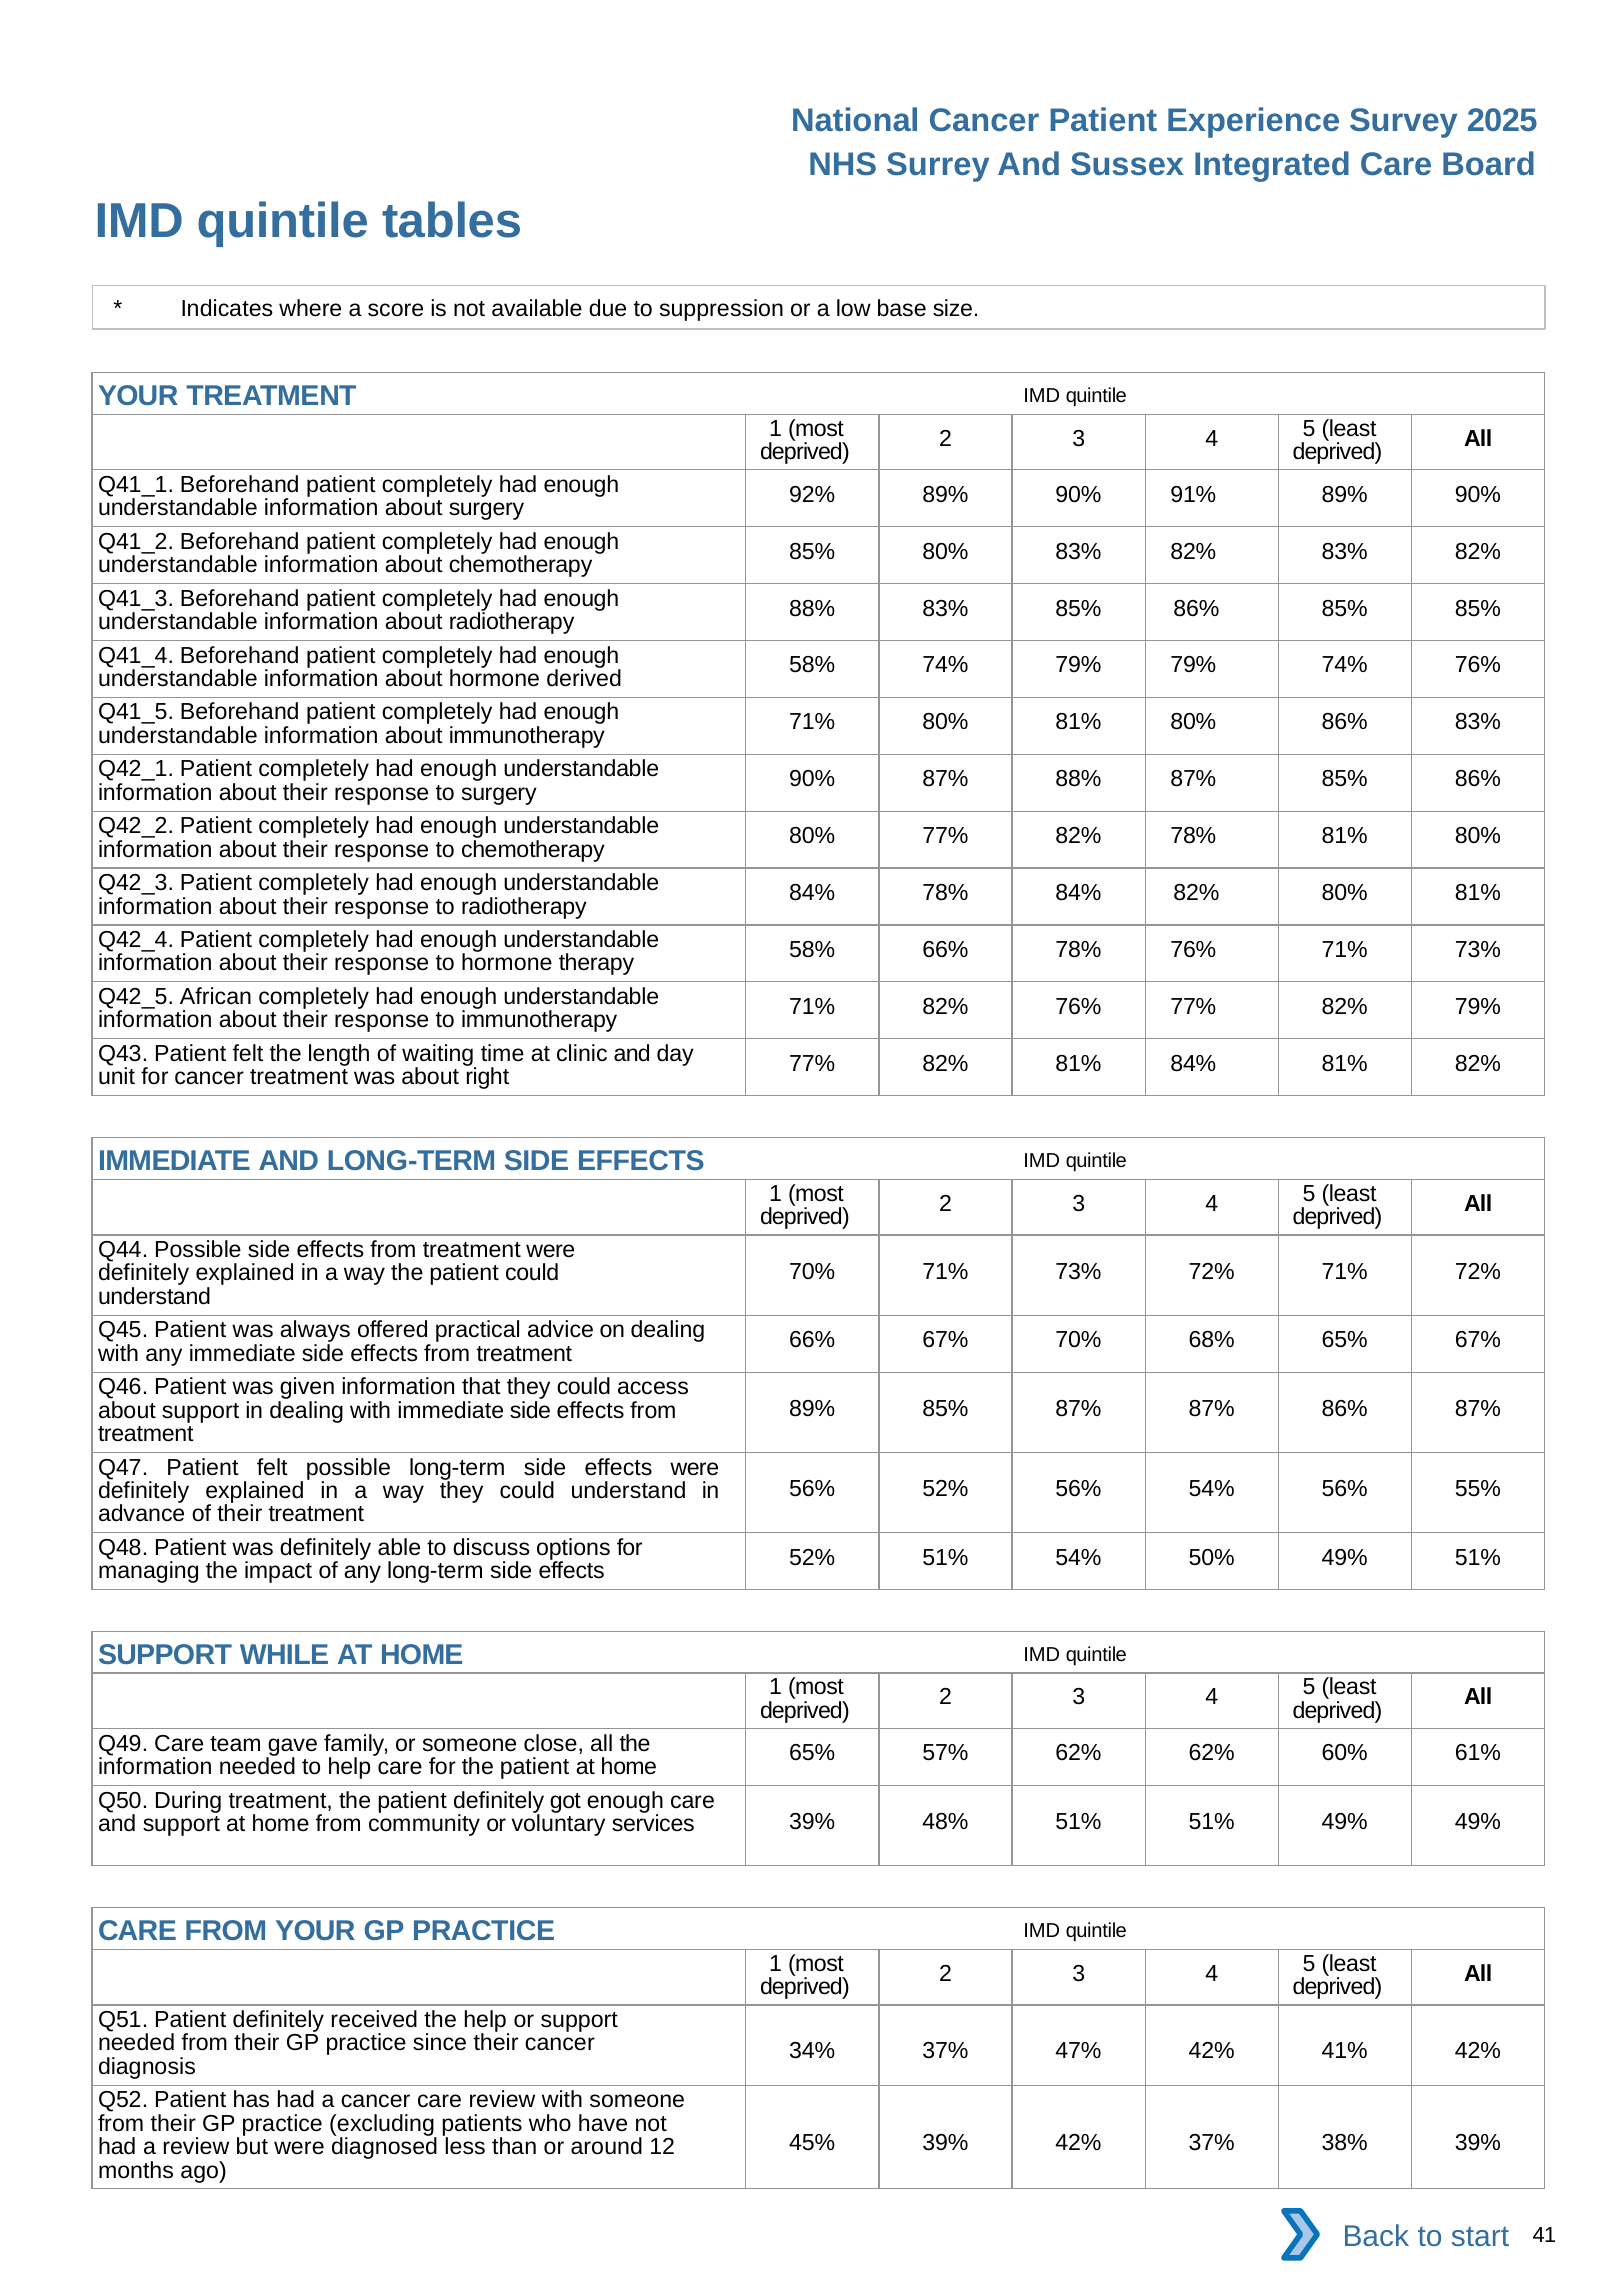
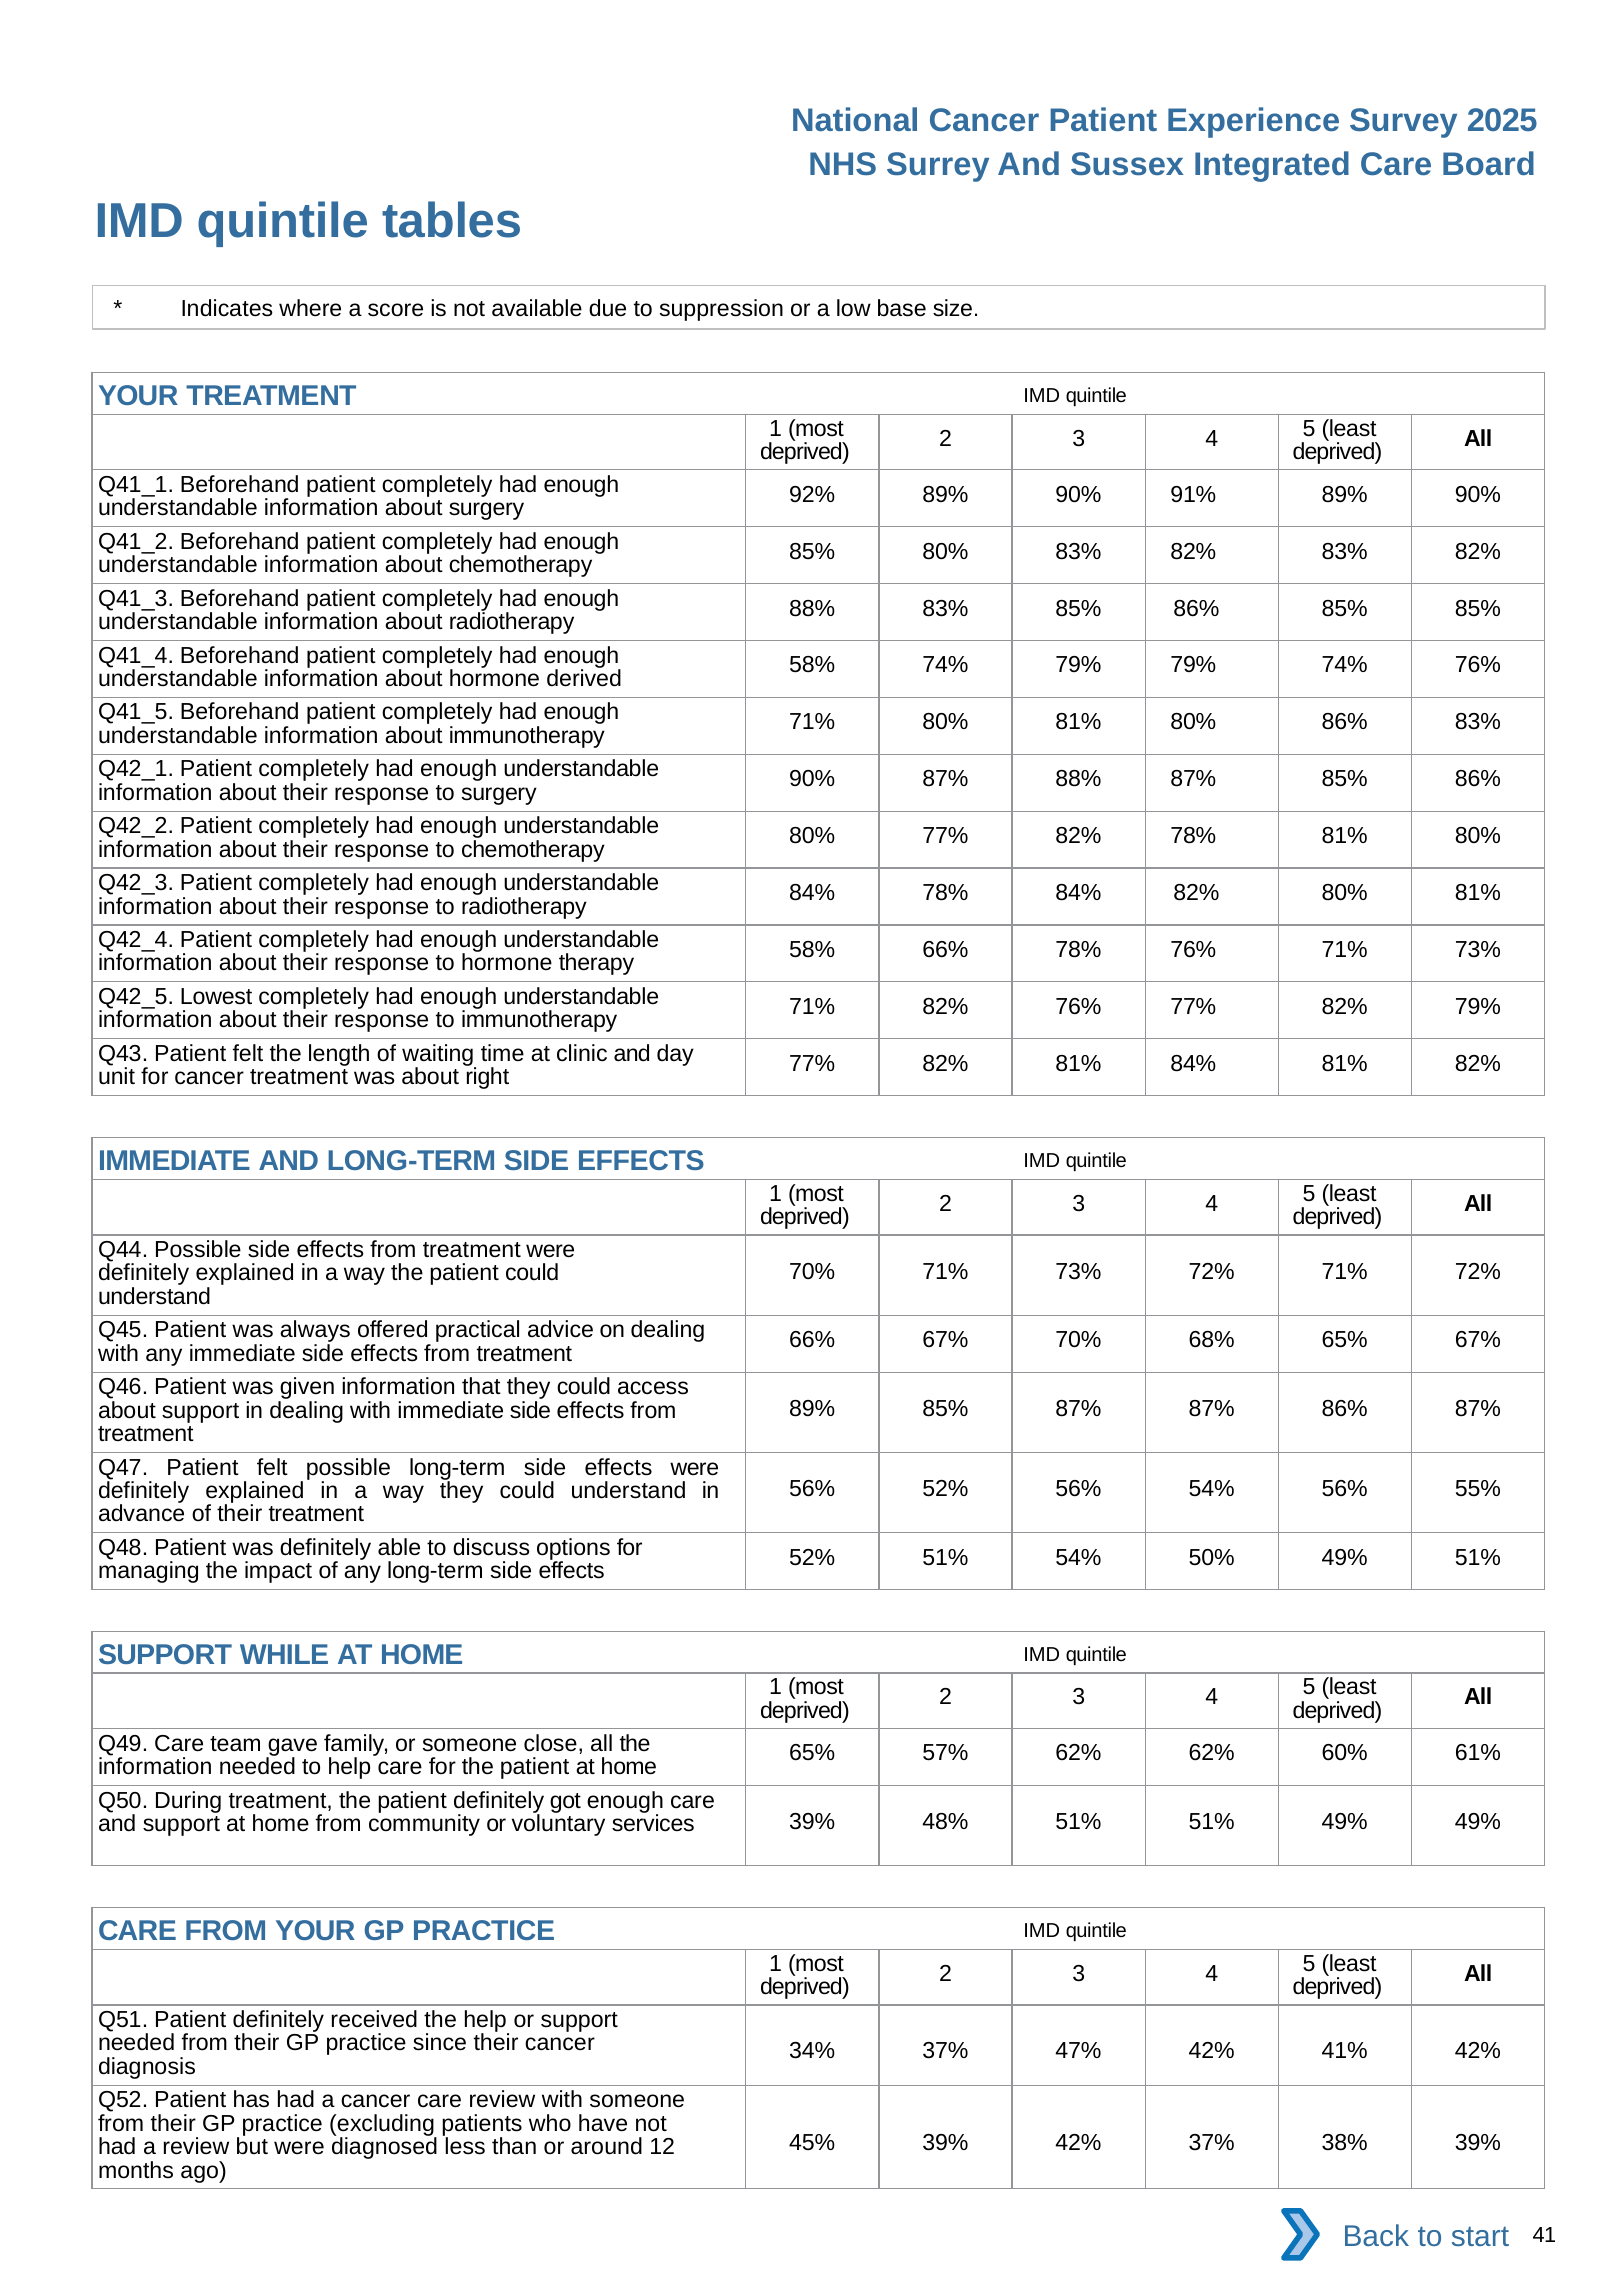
African: African -> Lowest (216, 997)
